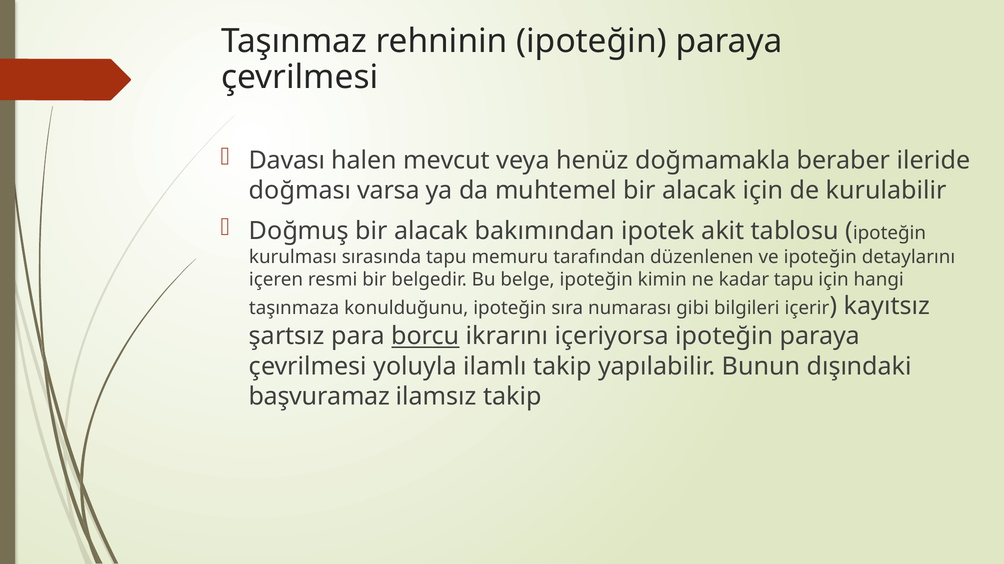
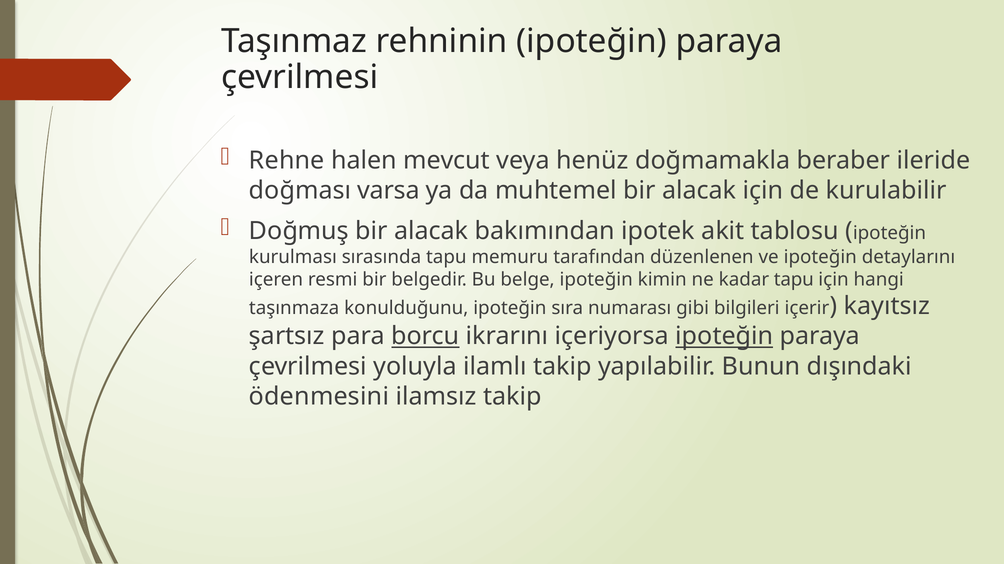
Davası: Davası -> Rehne (287, 161)
ipoteğin underline: none -> present (724, 337)
başvuramaz: başvuramaz -> ödenmesini (319, 397)
